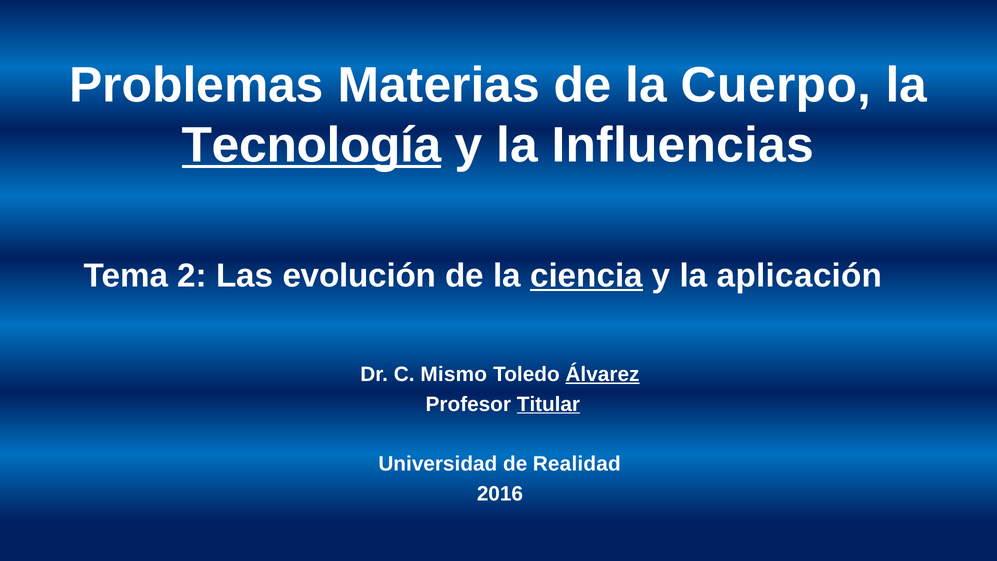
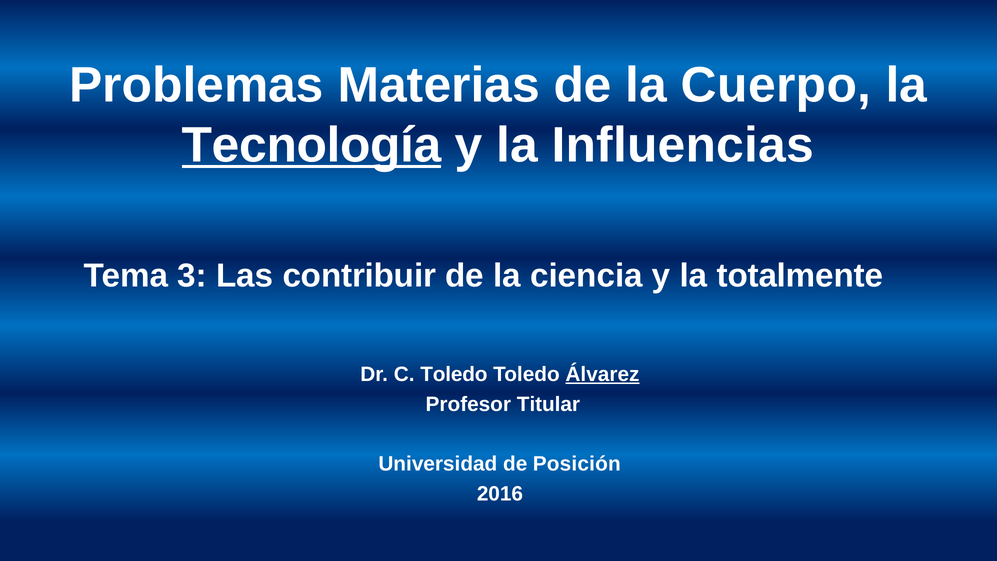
2: 2 -> 3 (192, 275)
evolución: evolución -> contribuir (359, 275)
ciencia underline: present -> none (586, 275)
aplicación: aplicación -> totalmente (800, 275)
C Mismo: Mismo -> Toledo (454, 374)
Titular underline: present -> none (548, 404)
Realidad: Realidad -> Posición (577, 464)
